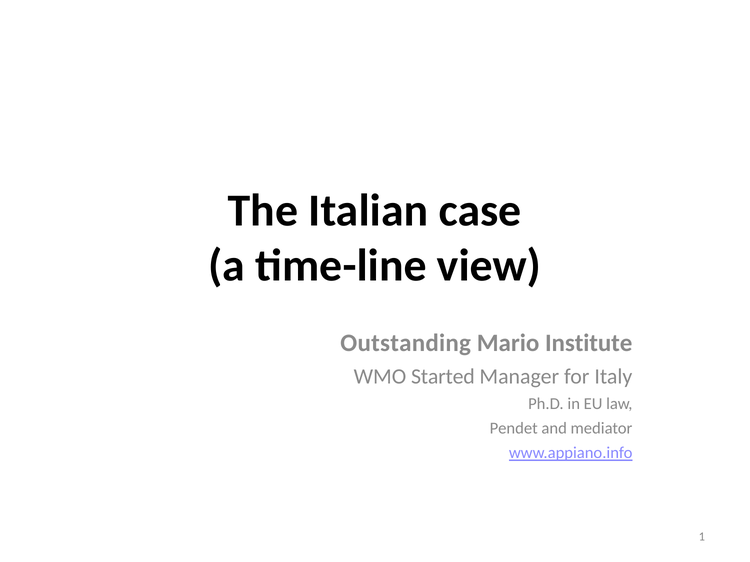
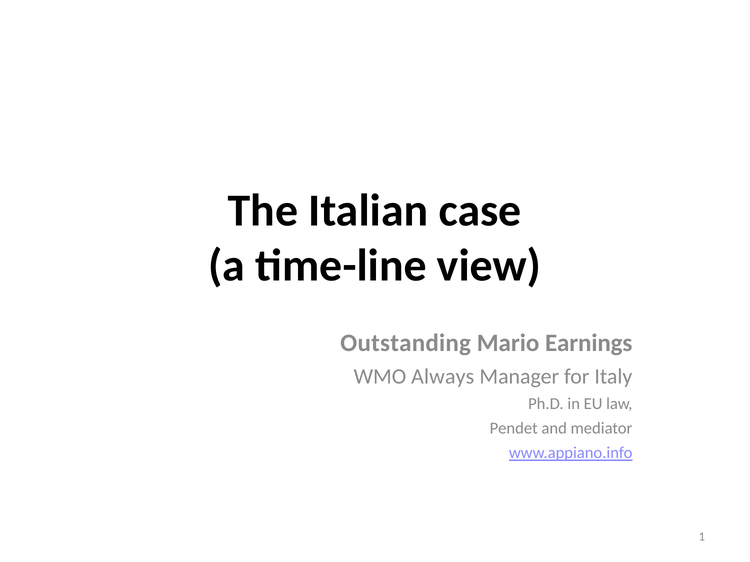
Institute: Institute -> Earnings (589, 343)
Started: Started -> Always (443, 377)
